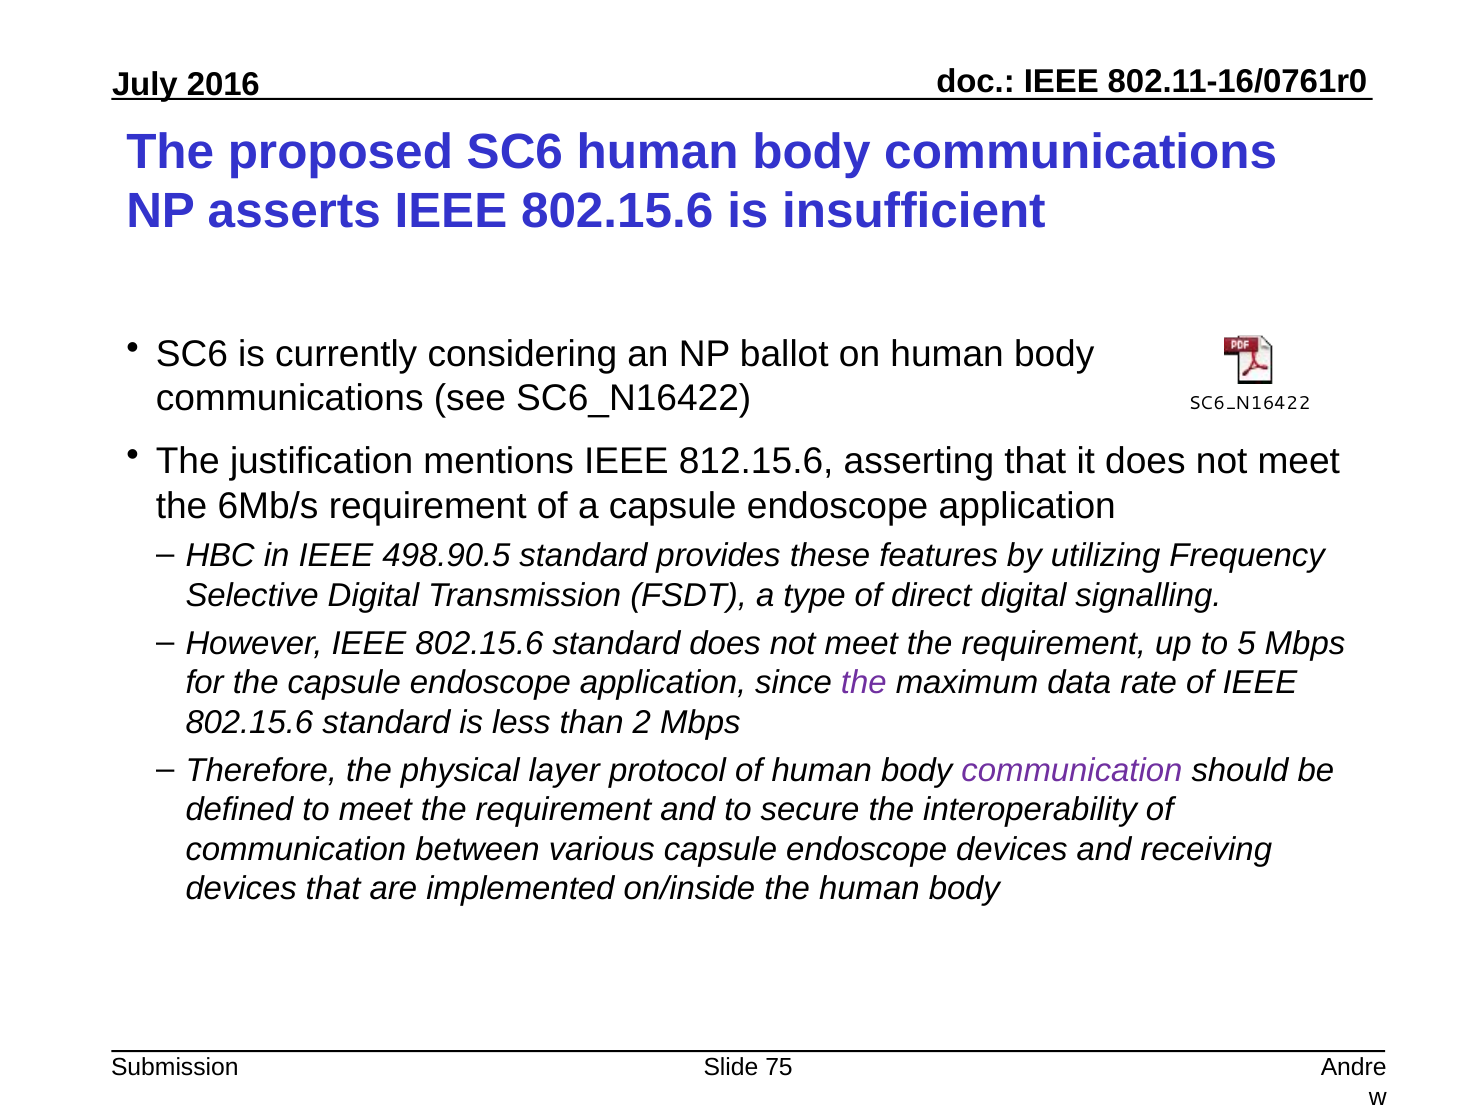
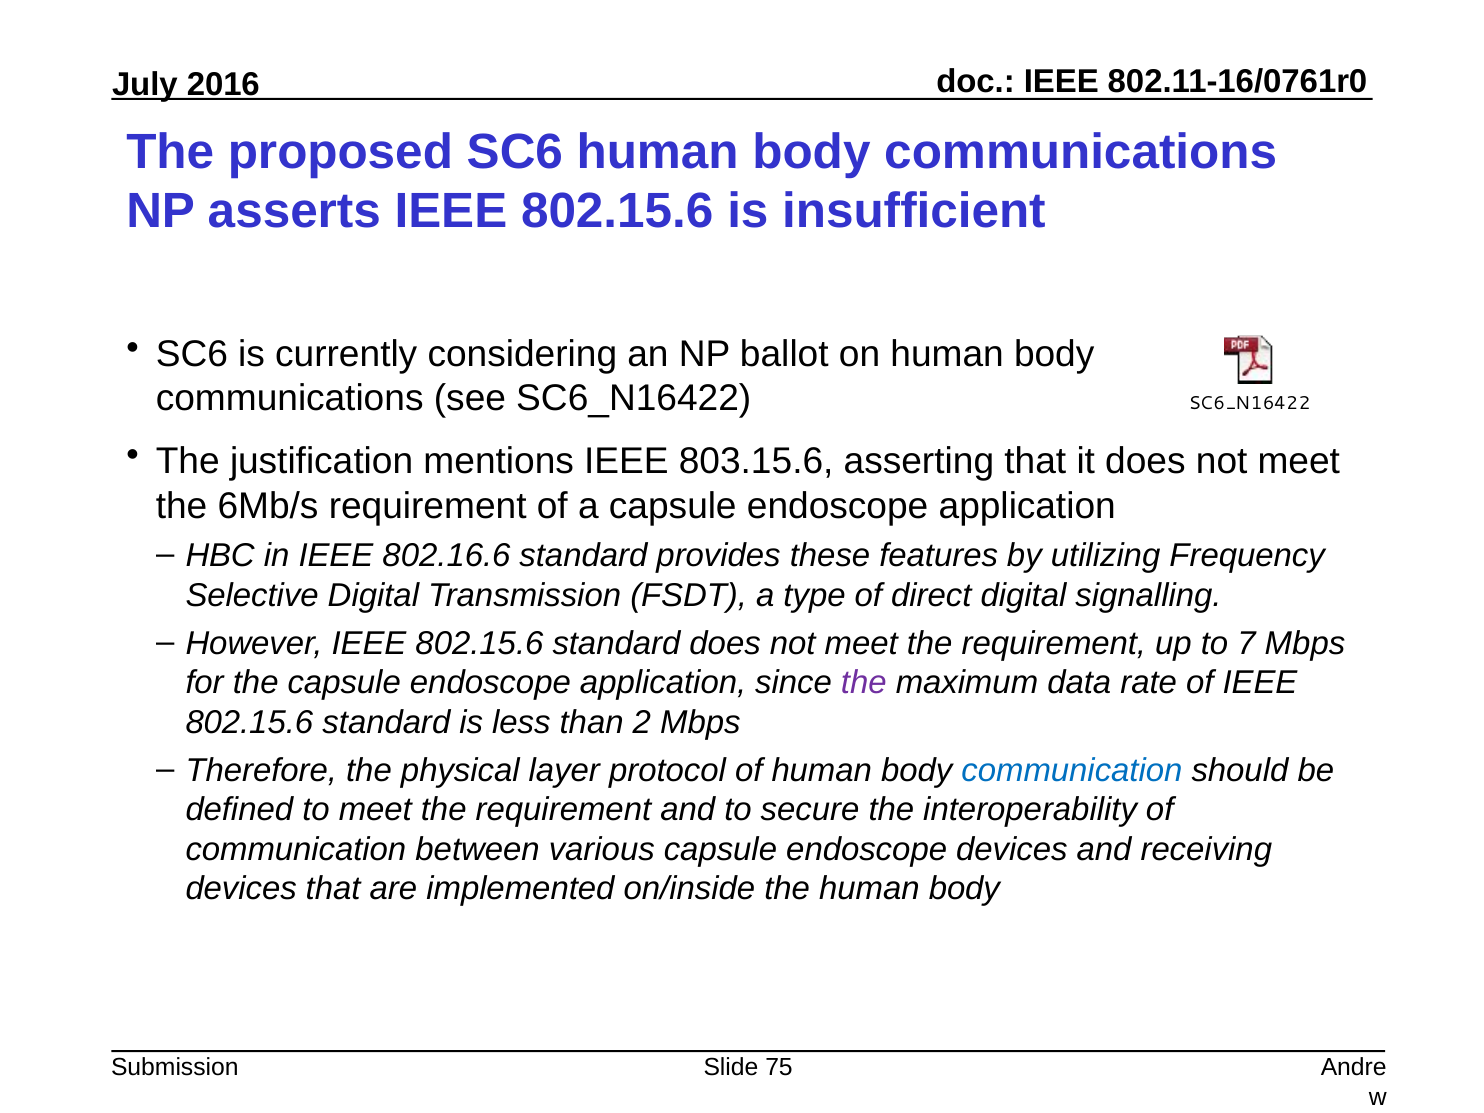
812.15.6: 812.15.6 -> 803.15.6 (756, 461)
498.90.5: 498.90.5 -> 802.16.6 (447, 556)
5: 5 -> 7 (1247, 643)
communication colour: purple -> blue (1072, 770)
